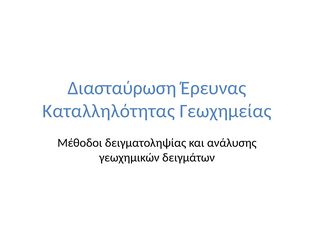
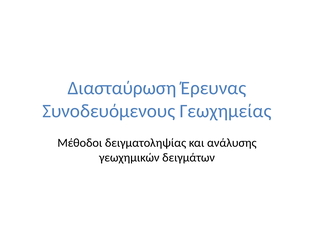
Καταλληλότητας: Καταλληλότητας -> Συνοδευόμενους (109, 111)
